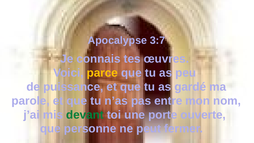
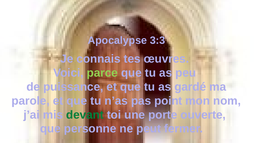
3:7: 3:7 -> 3:3 (158, 40)
parce colour: yellow -> light green (102, 73)
entre: entre -> point (168, 101)
